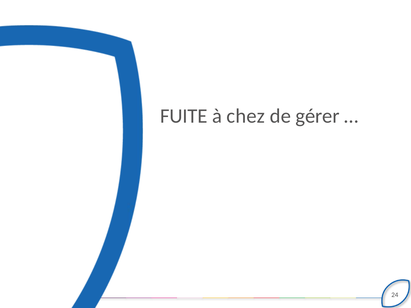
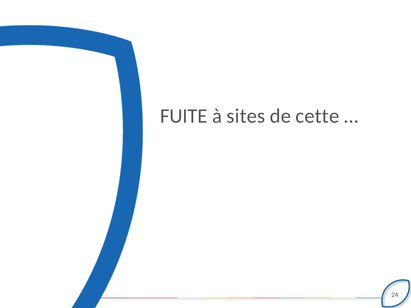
chez: chez -> sites (246, 116)
gérer: gérer -> cette (317, 116)
